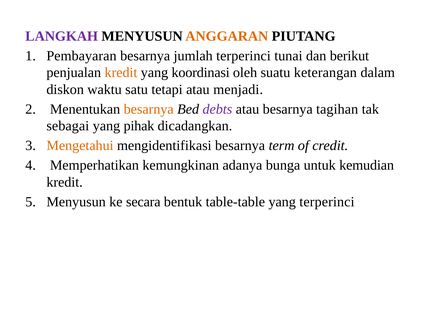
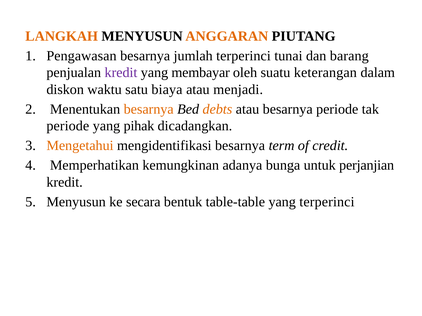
LANGKAH colour: purple -> orange (62, 36)
Pembayaran: Pembayaran -> Pengawasan (81, 56)
berikut: berikut -> barang (349, 56)
kredit colour: orange -> purple (121, 73)
koordinasi: koordinasi -> membayar (201, 73)
tetapi: tetapi -> biaya (167, 90)
debts colour: purple -> orange (217, 109)
besarnya tagihan: tagihan -> periode (337, 109)
sebagai: sebagai -> periode (68, 126)
kemudian: kemudian -> perjanjian (367, 166)
